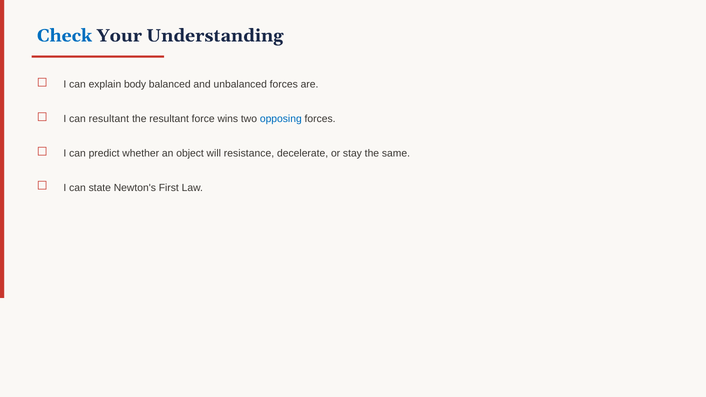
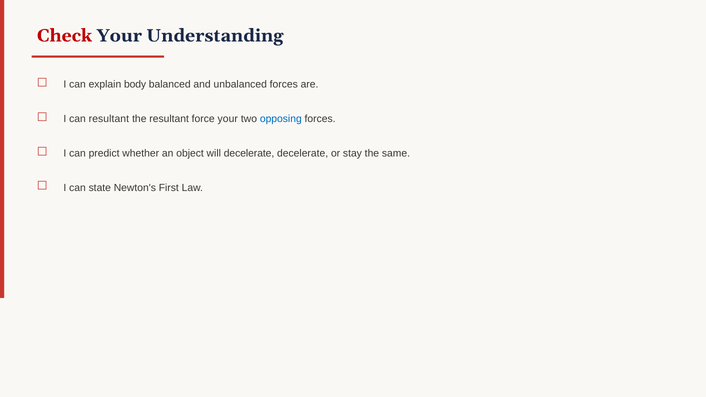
Check colour: blue -> red (65, 36)
force wins: wins -> your (228, 119)
will resistance: resistance -> decelerate (249, 153)
